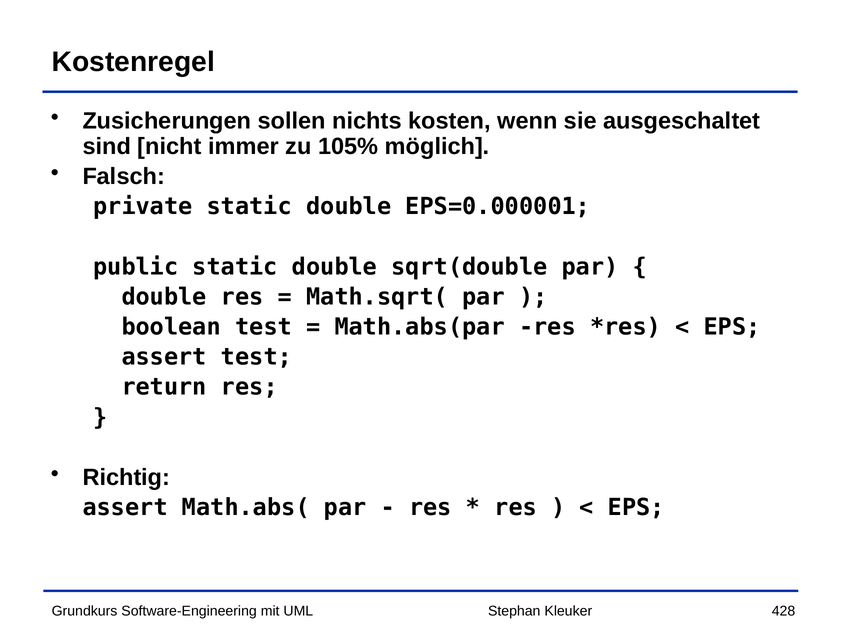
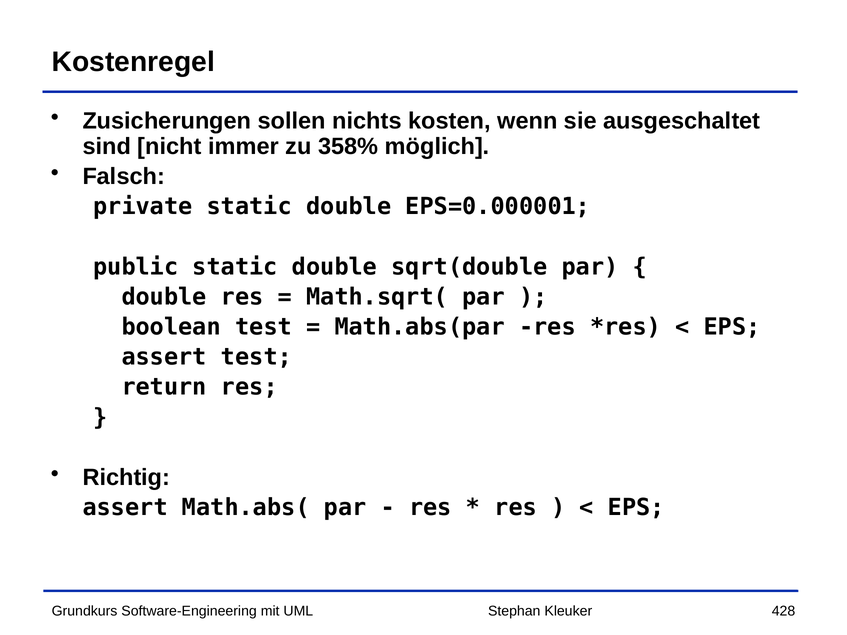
105%: 105% -> 358% (348, 146)
